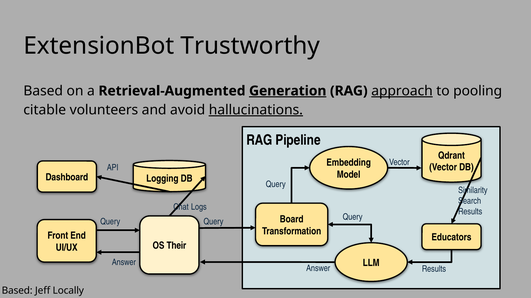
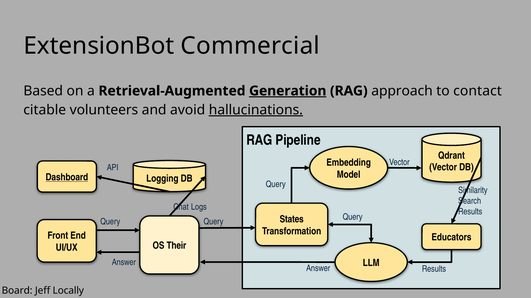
Trustworthy: Trustworthy -> Commercial (250, 46)
approach underline: present -> none (402, 91)
pooling: pooling -> contact (478, 91)
Dashboard underline: none -> present (67, 178)
Board: Board -> States (292, 220)
Based: Based -> Board (17, 291)
